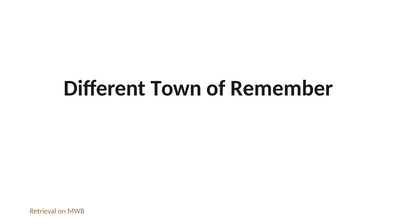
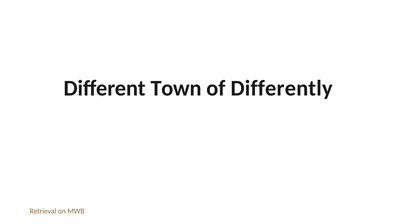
Remember: Remember -> Differently (282, 88)
